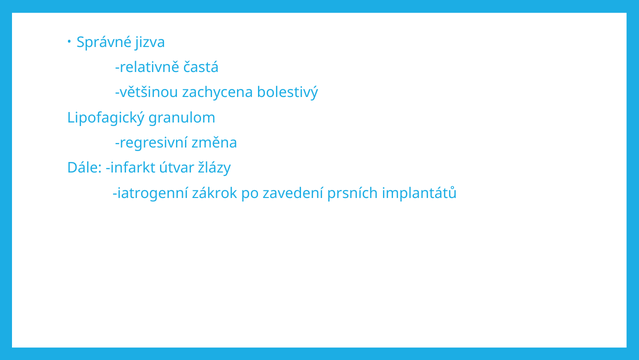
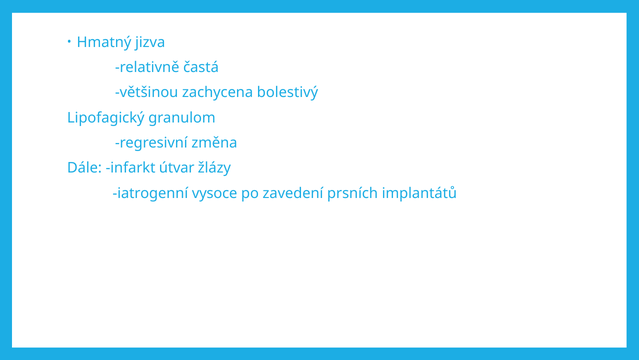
Správné: Správné -> Hmatný (104, 42)
zákrok: zákrok -> vysoce (215, 193)
